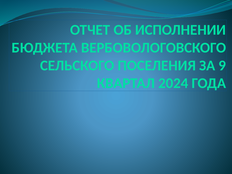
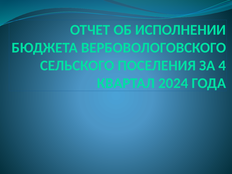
9: 9 -> 4 (222, 65)
